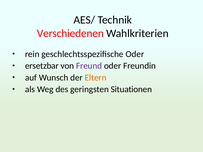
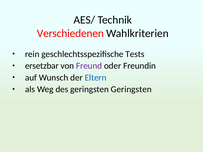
geschlechtsspezifische Oder: Oder -> Tests (135, 54)
Eltern colour: orange -> blue (96, 78)
geringsten Situationen: Situationen -> Geringsten (131, 89)
